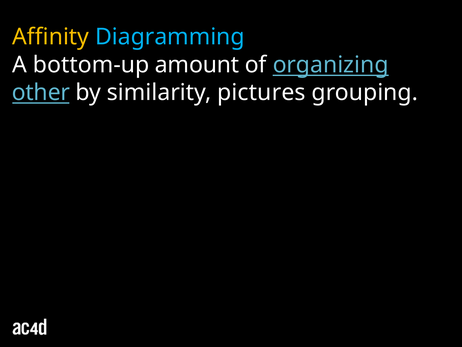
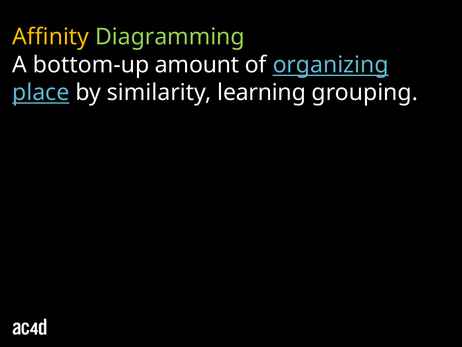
Diagramming colour: light blue -> light green (170, 37)
other: other -> place (41, 92)
pictures: pictures -> learning (262, 92)
